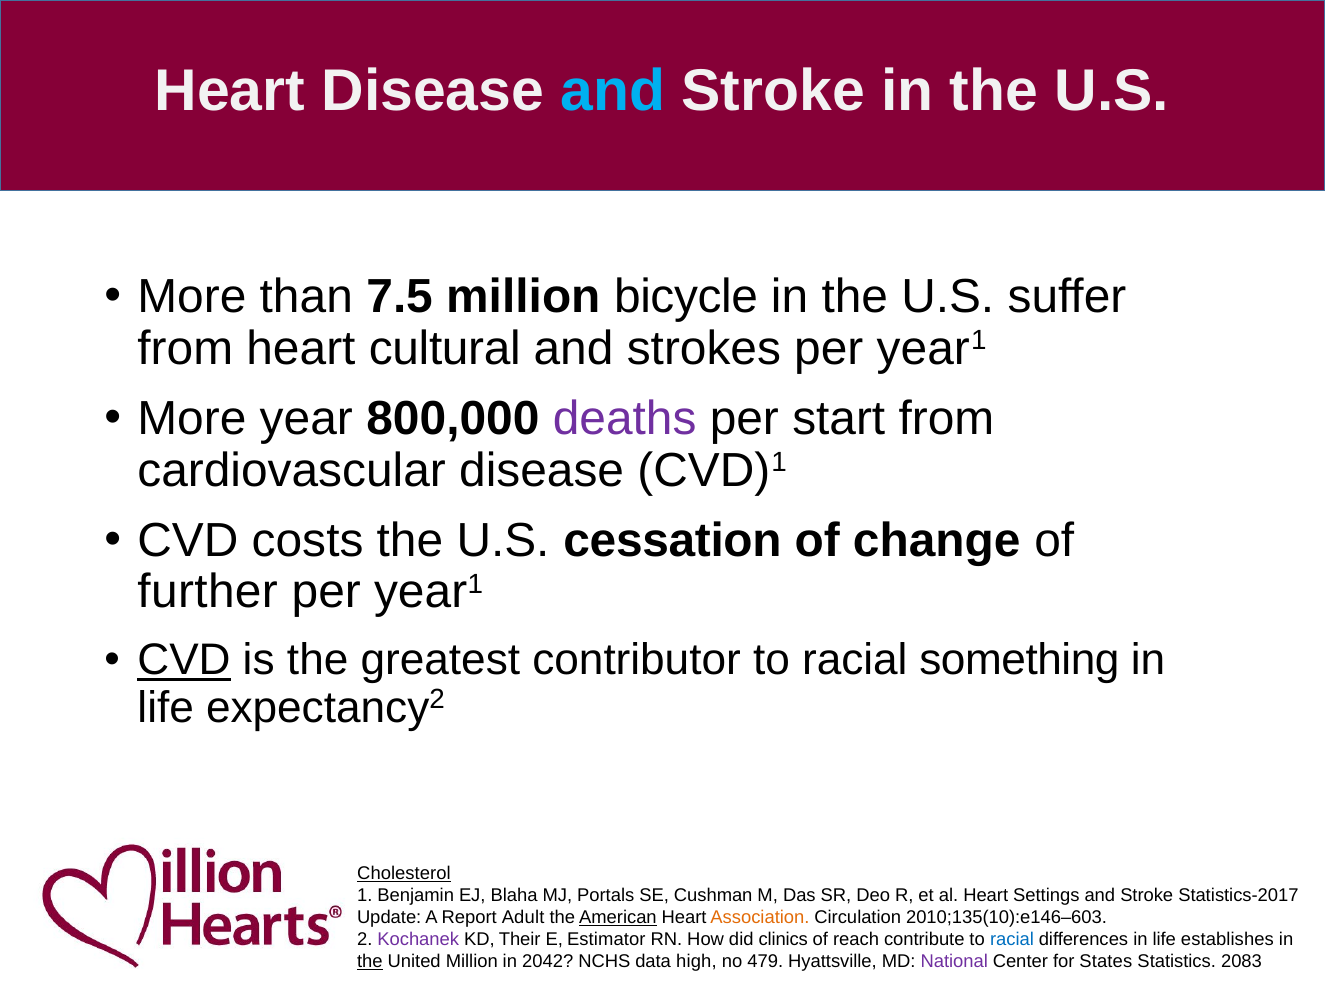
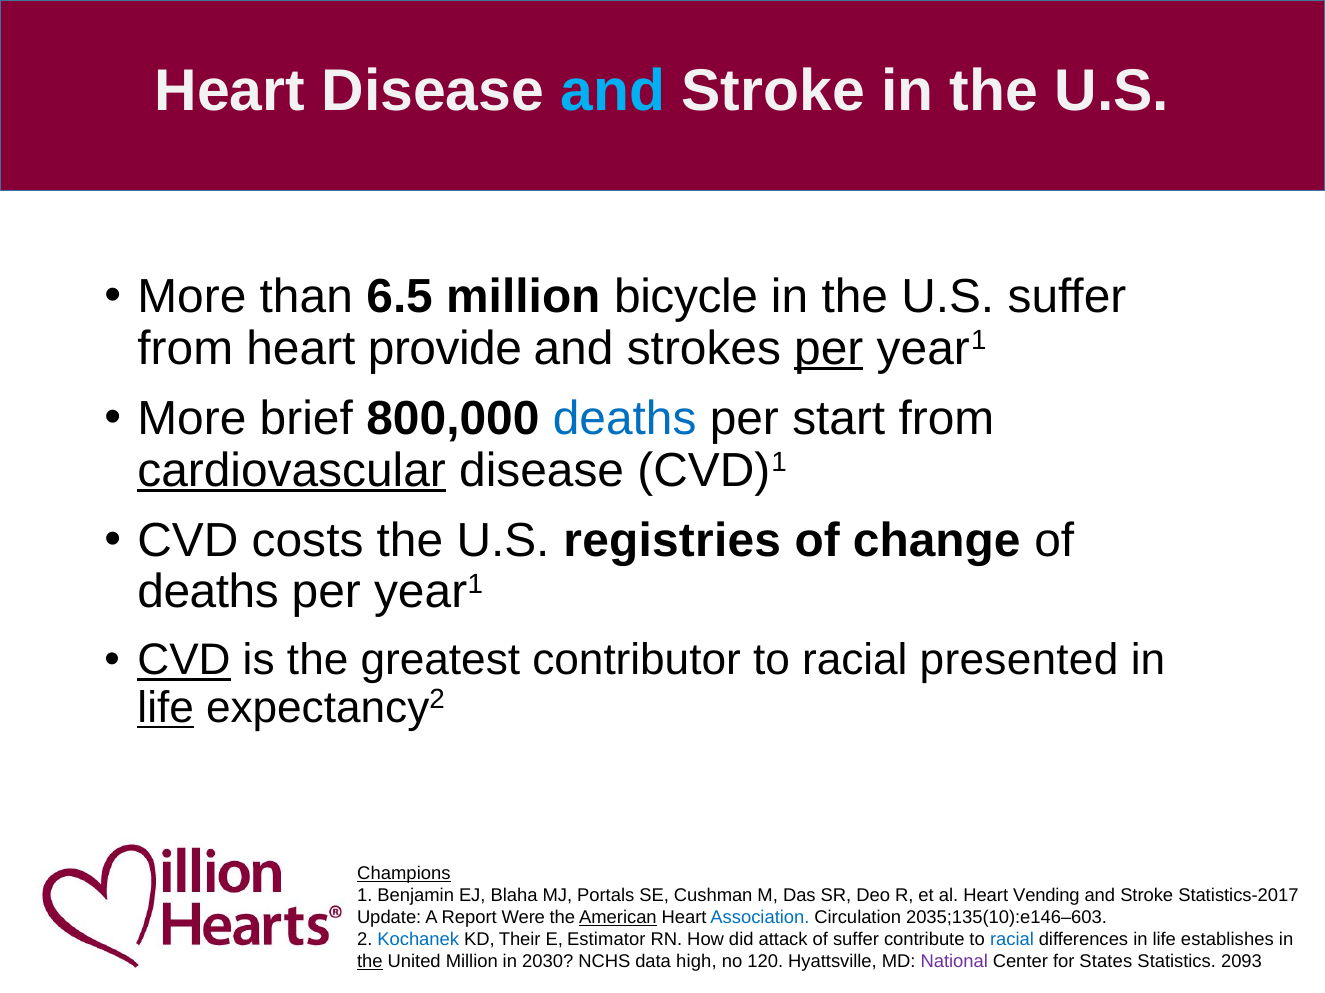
7.5: 7.5 -> 6.5 (400, 297)
cultural: cultural -> provide (445, 349)
per underline: none -> present (829, 349)
year: year -> brief (306, 419)
deaths colour: purple -> blue (625, 419)
cardiovascular underline: none -> present (292, 471)
cessation: cessation -> registries (672, 541)
further: further -> deaths (208, 593)
something: something -> presented (1019, 661)
life underline: none -> present (166, 708)
Cholesterol: Cholesterol -> Champions (404, 874)
Settings: Settings -> Vending (1046, 896)
Adult: Adult -> Were (523, 918)
Association colour: orange -> blue (760, 918)
2010;135(10):e146–603: 2010;135(10):e146–603 -> 2035;135(10):e146–603 (1007, 918)
Kochanek colour: purple -> blue (418, 940)
clinics: clinics -> attack (783, 940)
of reach: reach -> suffer (856, 940)
2042: 2042 -> 2030 (548, 962)
479: 479 -> 120 (765, 962)
2083: 2083 -> 2093 (1242, 962)
